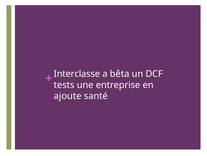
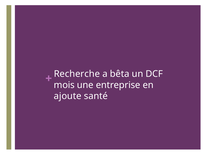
Interclasse: Interclasse -> Recherche (77, 74)
tests: tests -> mois (64, 85)
